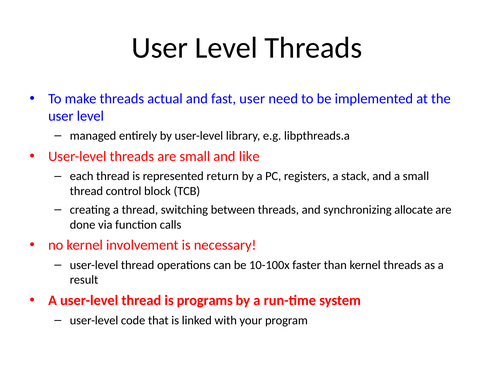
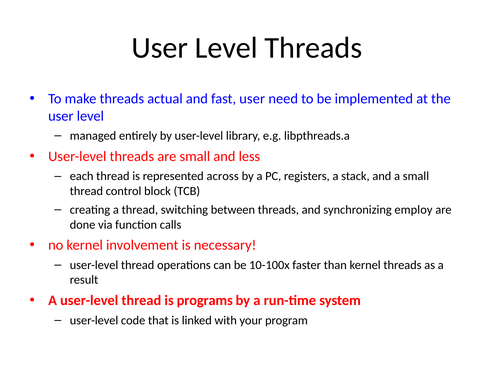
like: like -> less (249, 156)
return: return -> across (223, 176)
allocate: allocate -> employ (413, 209)
